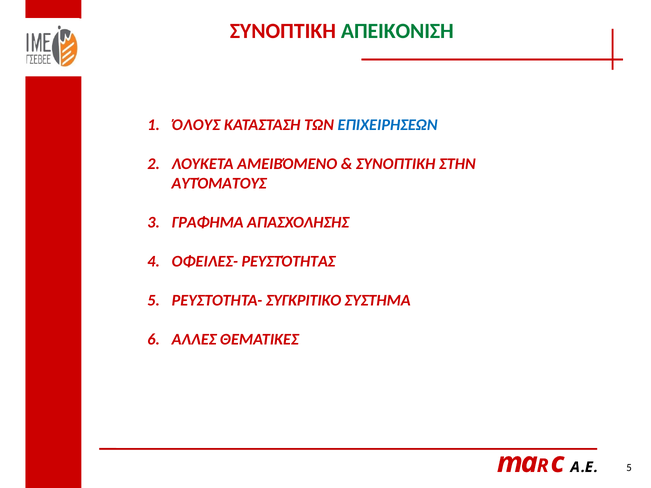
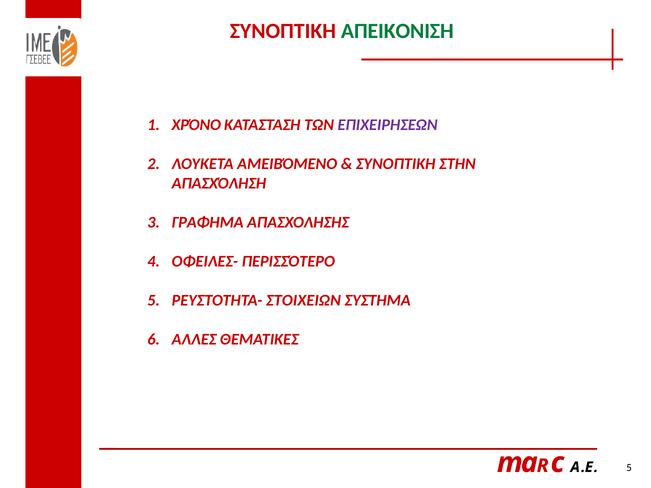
ΌΛΟΥΣ: ΌΛΟΥΣ -> ΧΡΌΝΟ (196, 125)
ΕΠΙΧΕΙΡΗΣΕΩΝ colour: blue -> purple (388, 125)
ΑΥΤΌΜΑΤΟΥΣ: ΑΥΤΌΜΑΤΟΥΣ -> ΑΠΑΣΧΌΛΗΣΗ (219, 183)
ΡΕΥΣΤΌΤΗΤΑΣ: ΡΕΥΣΤΌΤΗΤΑΣ -> ΠΕΡΙΣΣΌΤΕΡΟ (288, 262)
ΣΥΓΚΡΙΤΙΚΟ: ΣΥΓΚΡΙΤΙΚΟ -> ΣΤΟΙΧΕΙΩΝ (303, 301)
